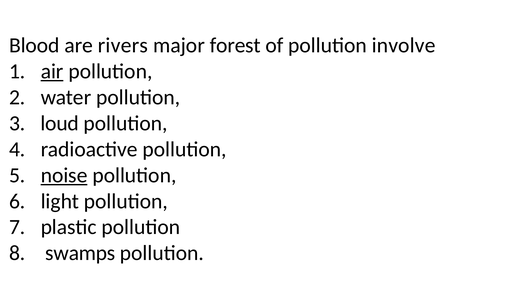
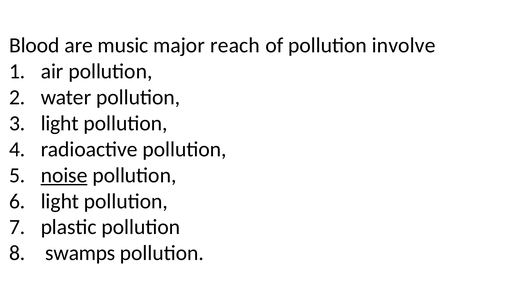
rivers: rivers -> music (123, 45)
forest: forest -> reach (235, 45)
air underline: present -> none (52, 71)
loud: loud -> light (60, 123)
